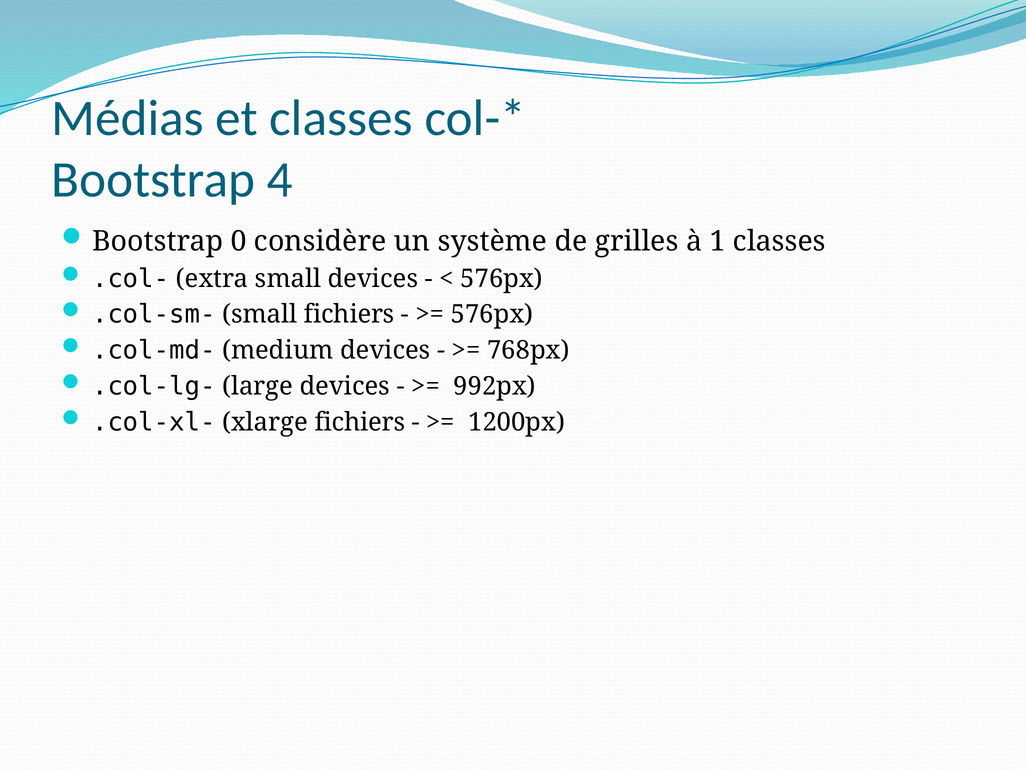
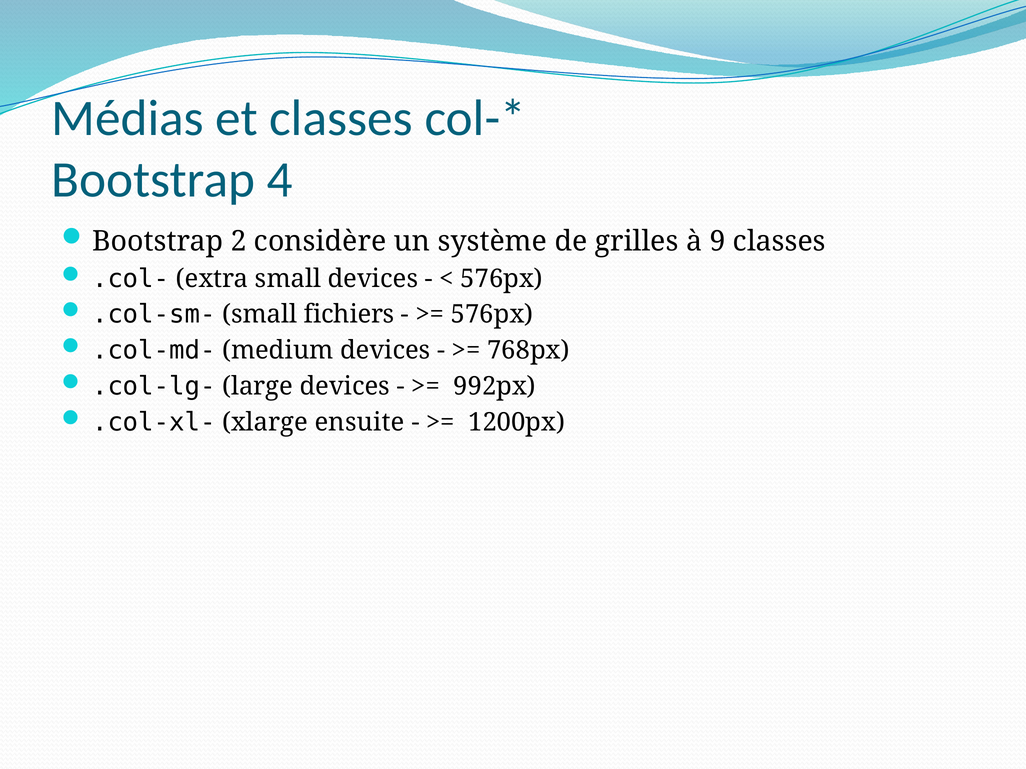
0: 0 -> 2 (239, 241)
1: 1 -> 9 (718, 241)
xlarge fichiers: fichiers -> ensuite (360, 422)
